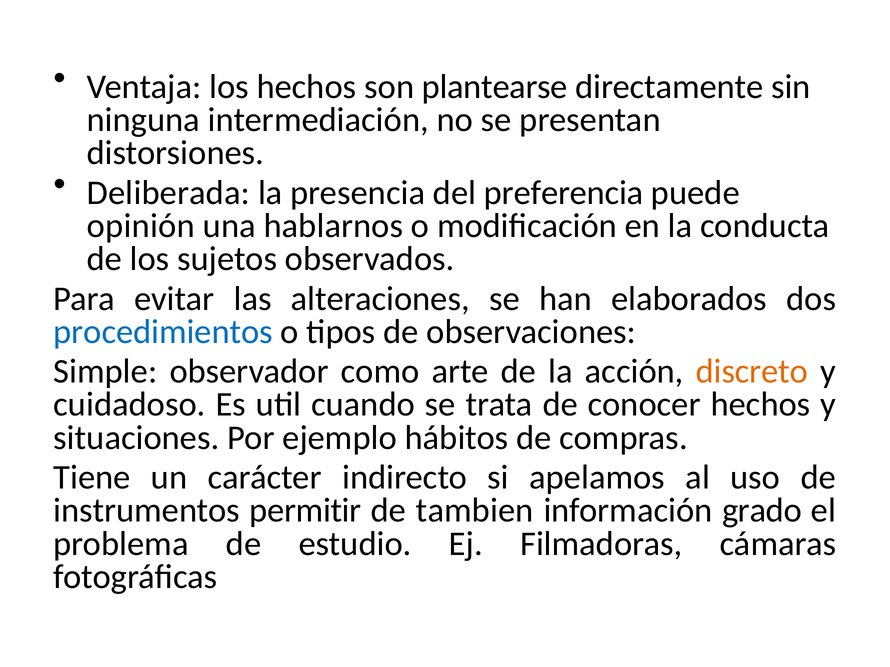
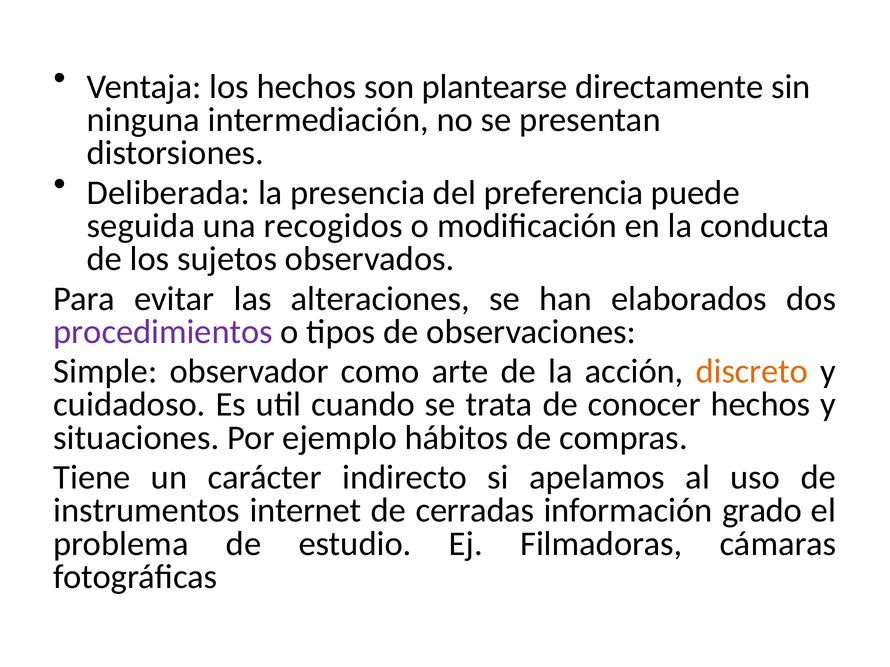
opinión: opinión -> seguida (141, 226)
hablarnos: hablarnos -> recogidos (333, 226)
procedimientos colour: blue -> purple (163, 332)
permitir: permitir -> internet (305, 511)
tambien: tambien -> cerradas (475, 511)
